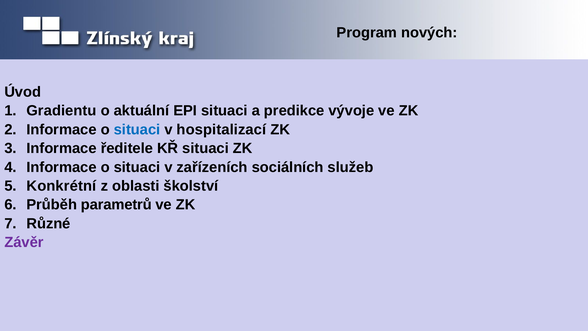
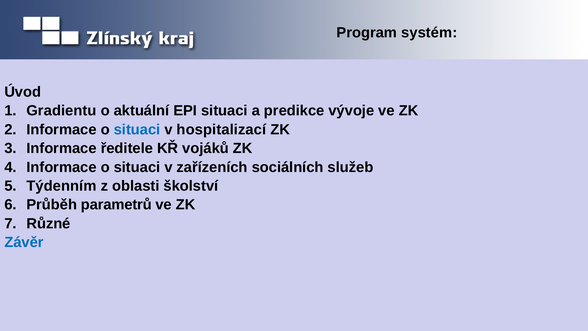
nových: nových -> systém (429, 33)
KŘ situaci: situaci -> vojáků (206, 148)
Konkrétní: Konkrétní -> Týdenním (61, 186)
Závěr colour: purple -> blue (24, 242)
